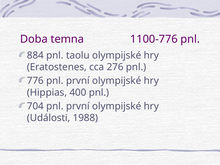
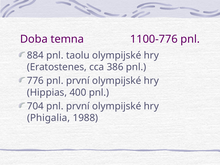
276: 276 -> 386 (115, 67)
Události: Události -> Phigalia (49, 118)
